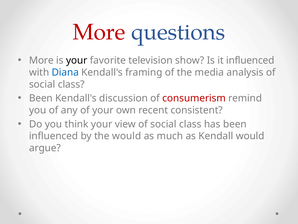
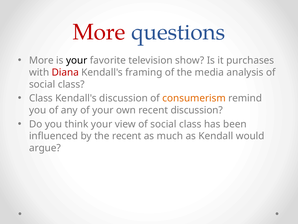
it influenced: influenced -> purchases (250, 60)
Diana colour: blue -> red (65, 72)
Been: Been -> Class (41, 98)
consumerism colour: red -> orange (194, 98)
recent consistent: consistent -> discussion (197, 110)
the would: would -> recent (127, 136)
